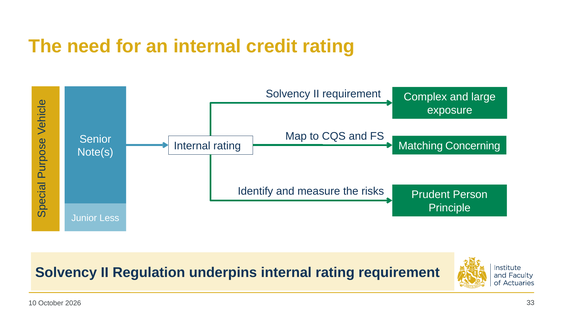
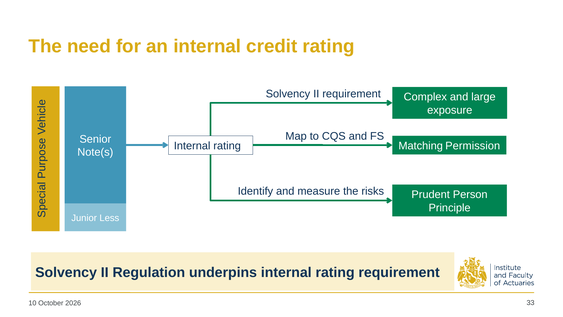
Concerning: Concerning -> Permission (473, 146)
